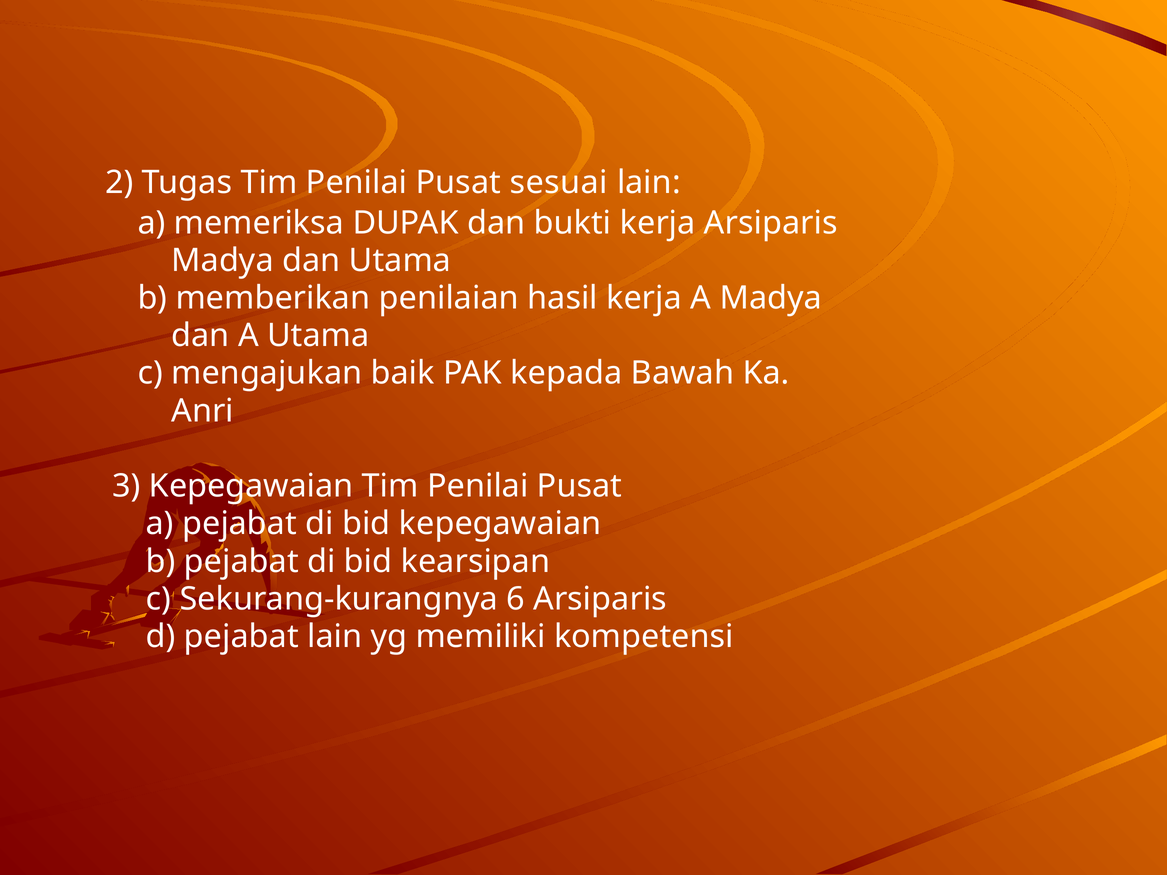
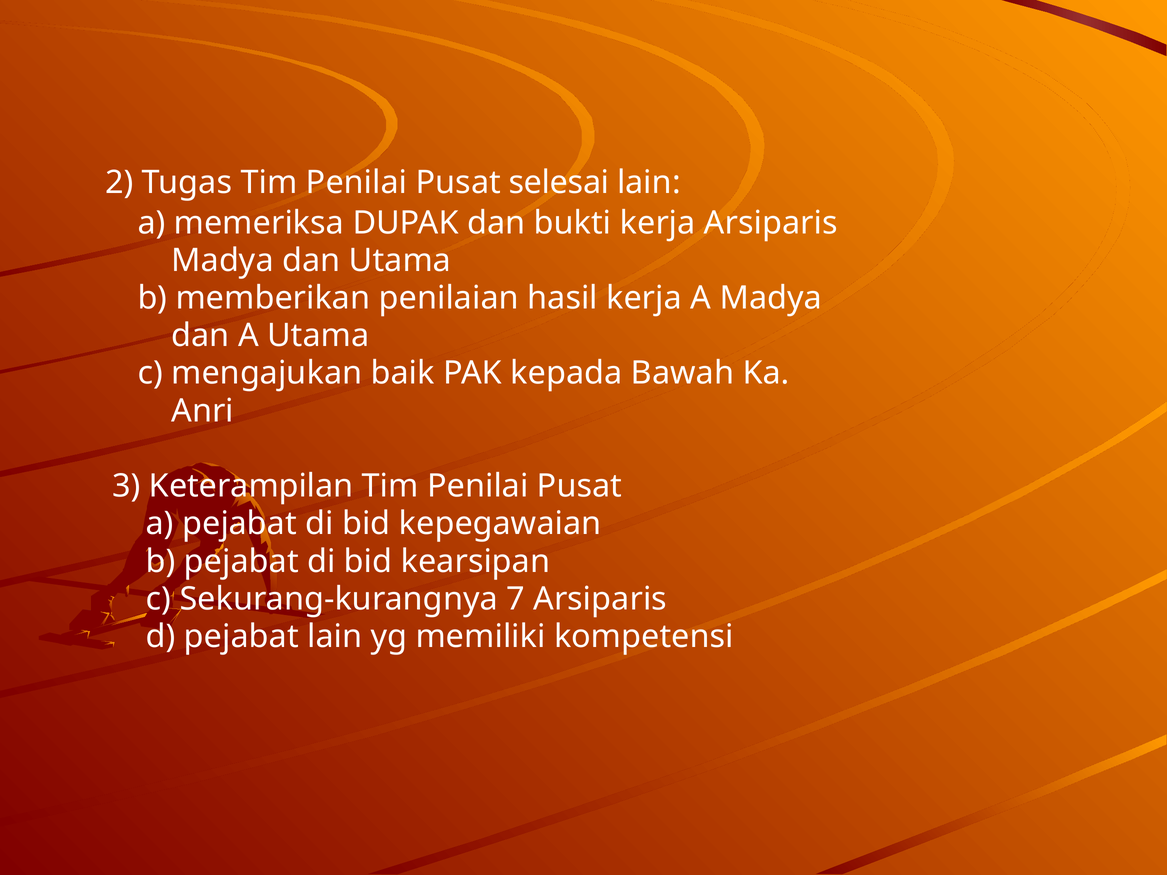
sesuai: sesuai -> selesai (559, 183)
3 Kepegawaian: Kepegawaian -> Keterampilan (251, 486)
6: 6 -> 7 (516, 599)
